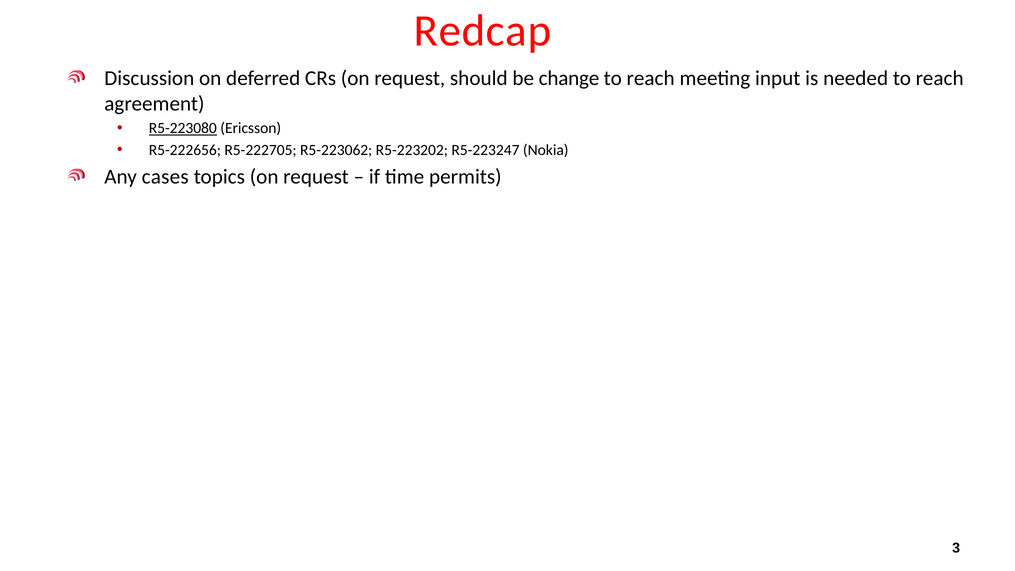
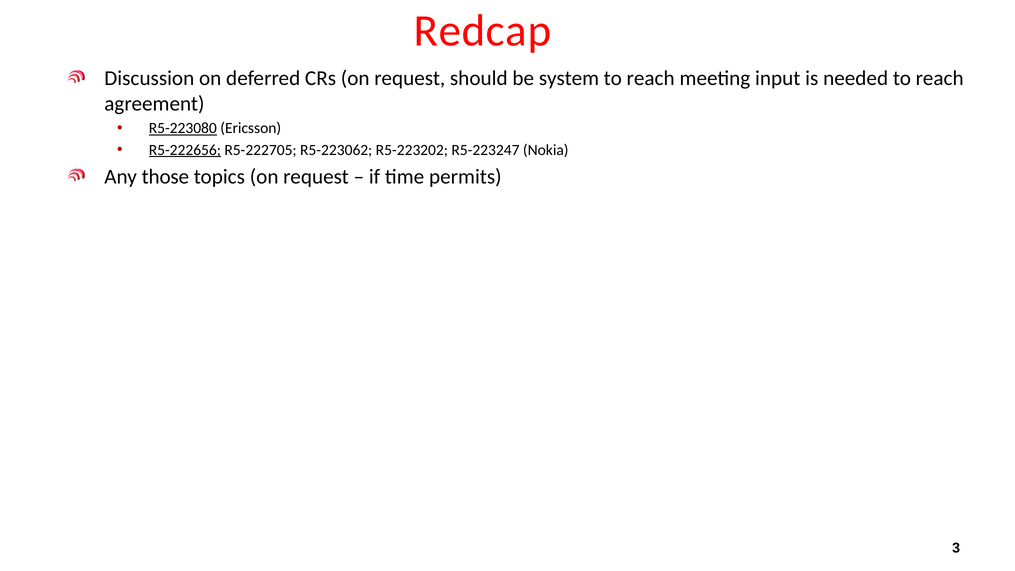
change: change -> system (569, 78)
R5-222656 underline: none -> present (185, 150)
cases: cases -> those (165, 177)
